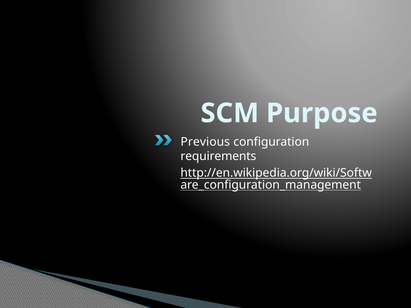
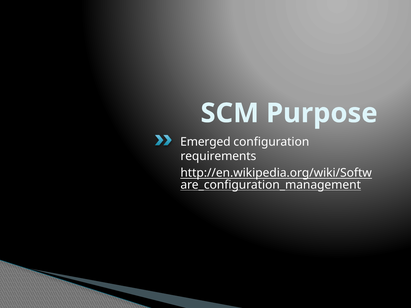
Previous: Previous -> Emerged (205, 142)
